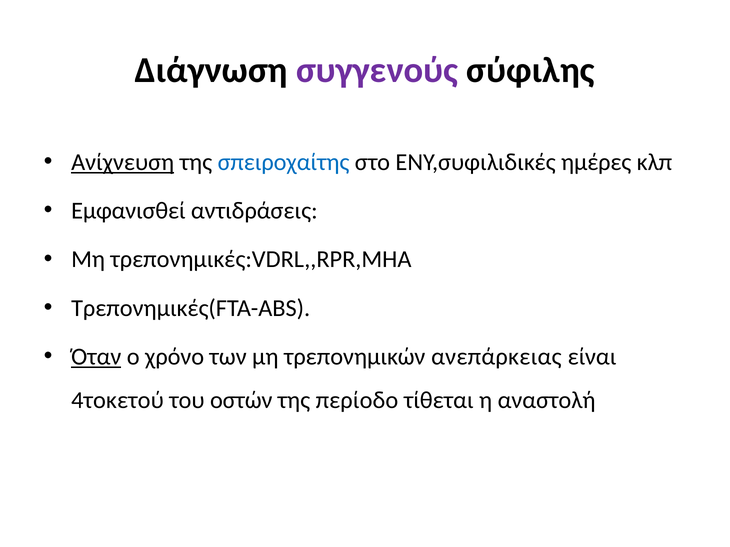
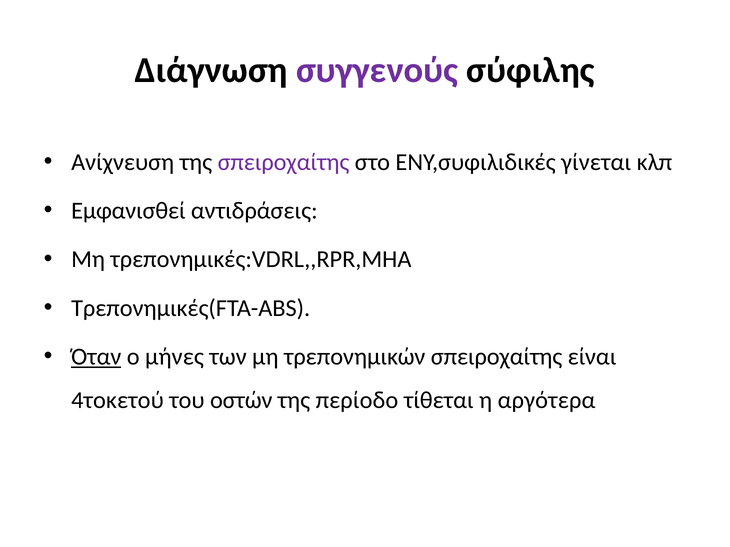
Ανίχνευση underline: present -> none (123, 162)
σπειροχαίτης colour: blue -> purple (284, 162)
ημέρες: ημέρες -> γίνεται (596, 162)
χρόνο: χρόνο -> μήνες (175, 357)
τρεπονημικών ανεπάρκειας: ανεπάρκειας -> σπειροχαίτης (497, 357)
αναστολή: αναστολή -> αργότερα (547, 401)
